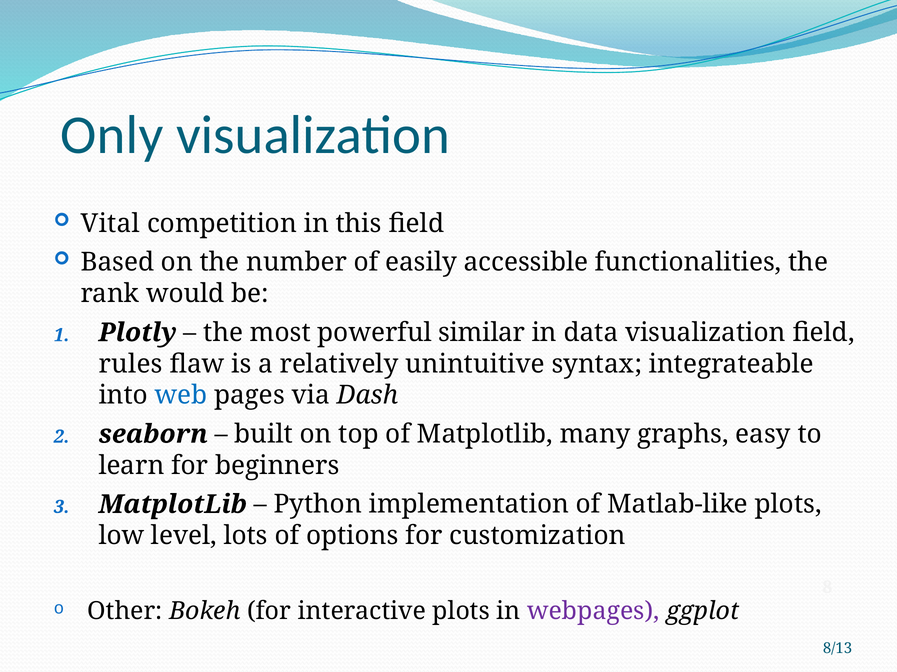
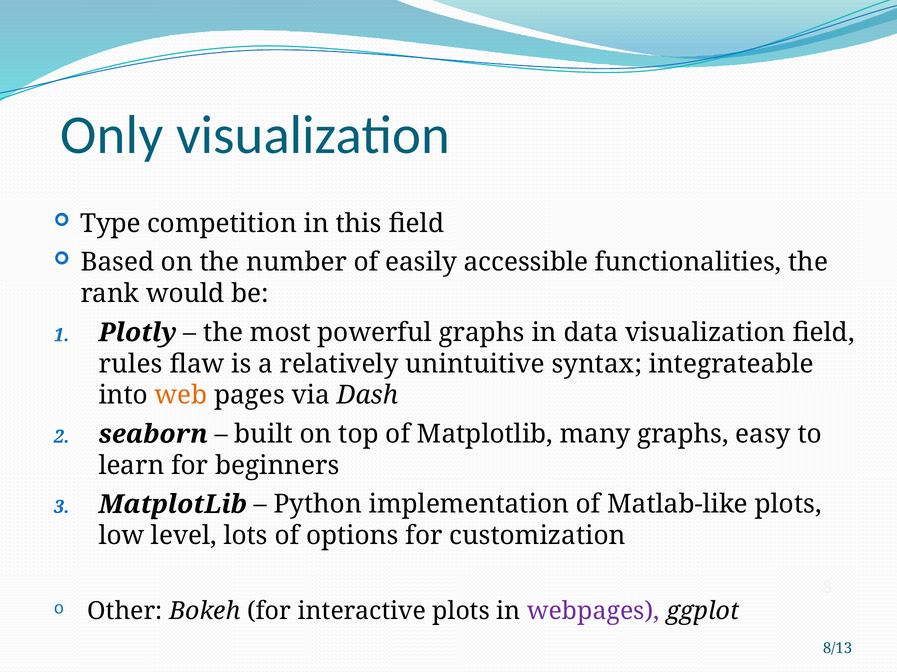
Vital: Vital -> Type (111, 224)
powerful similar: similar -> graphs (482, 333)
web colour: blue -> orange (181, 396)
